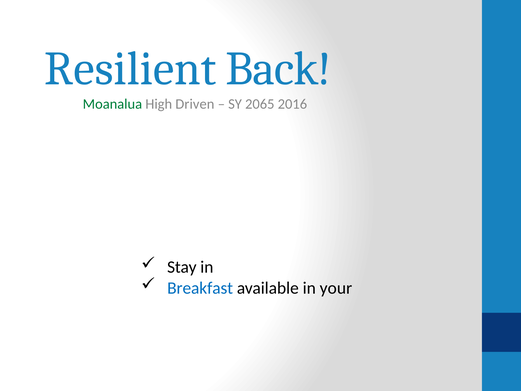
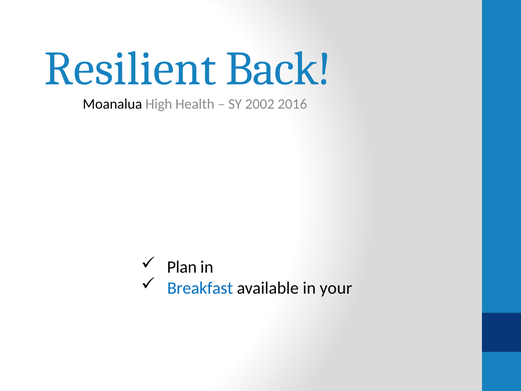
Moanalua colour: green -> black (112, 104)
Driven: Driven -> Health (195, 104)
2065: 2065 -> 2002 (260, 104)
Stay: Stay -> Plan (182, 267)
